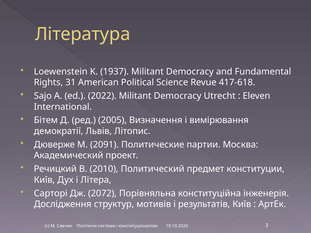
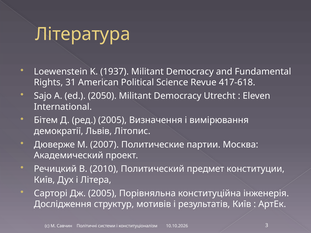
2022: 2022 -> 2050 (102, 96)
2091: 2091 -> 2007 (105, 145)
Дж 2072: 2072 -> 2005 (102, 193)
